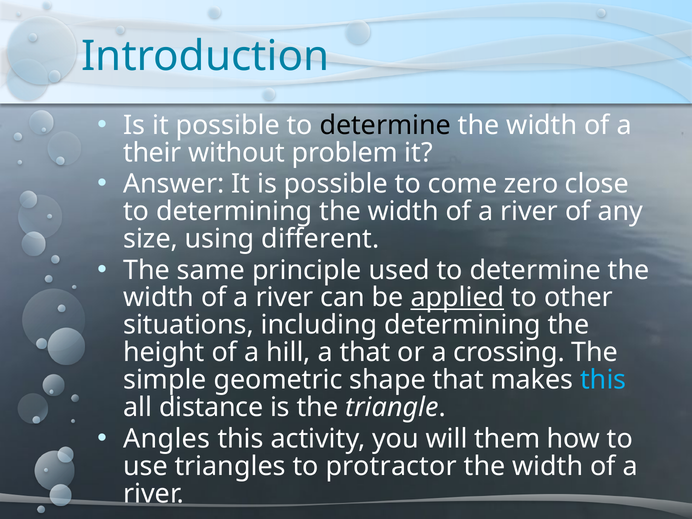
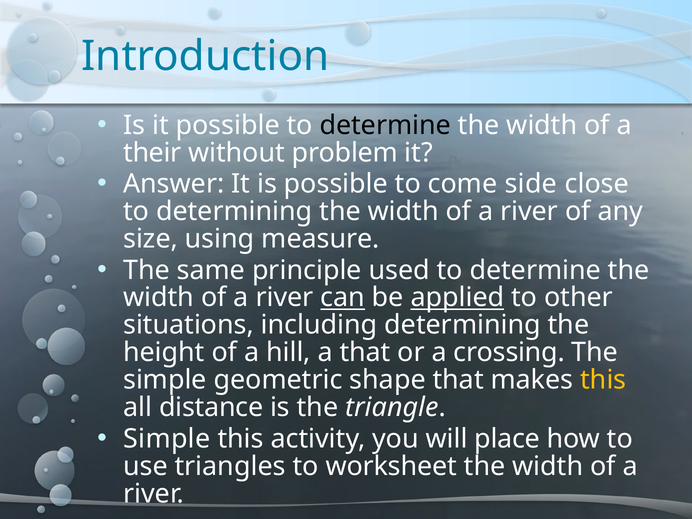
zero: zero -> side (531, 184)
different: different -> measure (320, 239)
can underline: none -> present (343, 298)
this colour: light blue -> yellow (603, 380)
Angles: Angles -> Simple (167, 439)
them: them -> place (507, 439)
protractor: protractor -> worksheet (391, 466)
